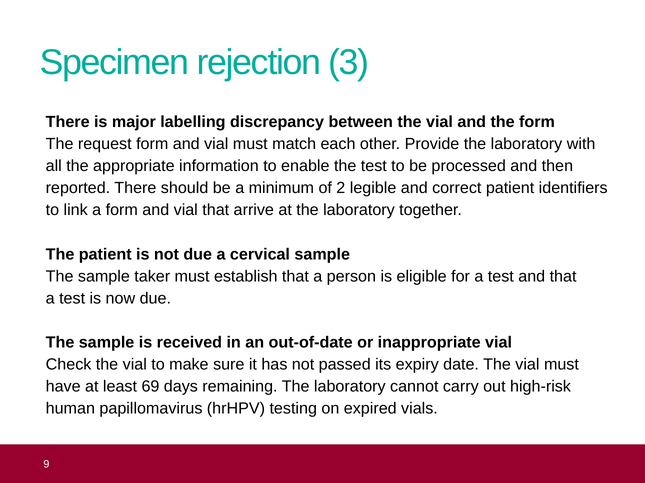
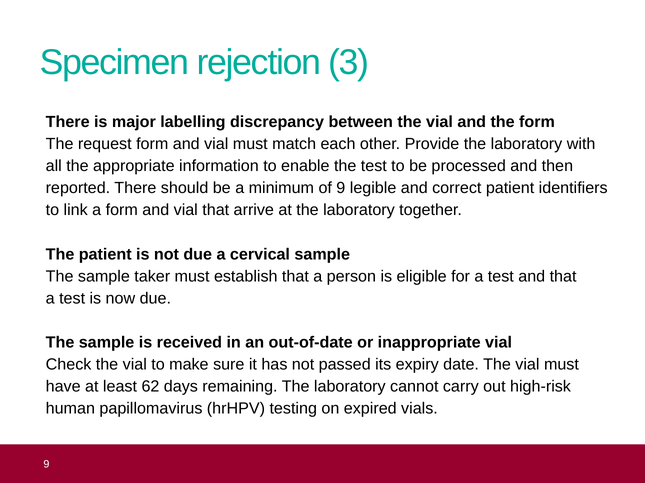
of 2: 2 -> 9 (341, 188)
69: 69 -> 62 (150, 387)
